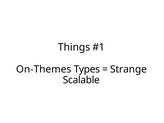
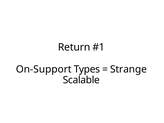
Things: Things -> Return (74, 47)
On-Themes: On-Themes -> On-Support (44, 69)
